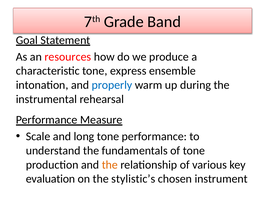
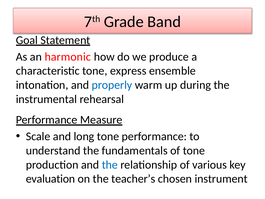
resources: resources -> harmonic (68, 57)
the colour: orange -> blue (110, 165)
stylistic’s: stylistic’s -> teacher’s (133, 179)
